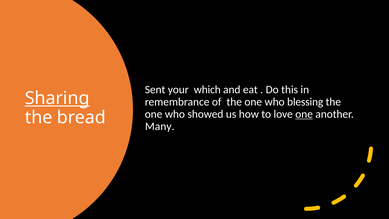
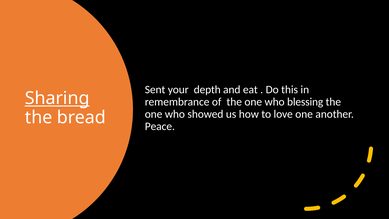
which: which -> depth (207, 90)
one underline: present -> none (304, 114)
Many: Many -> Peace (160, 126)
